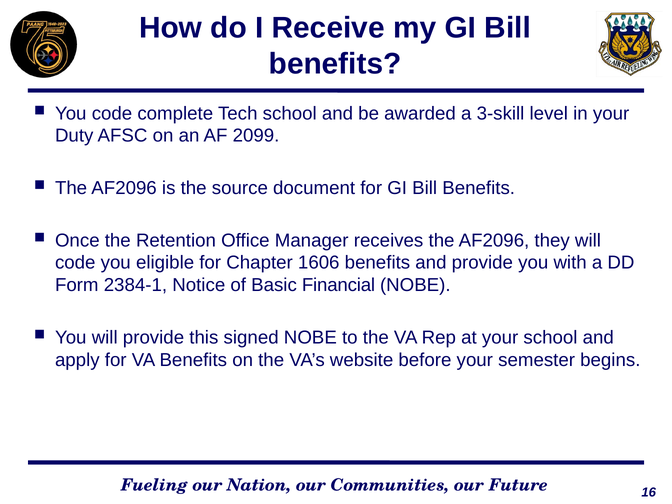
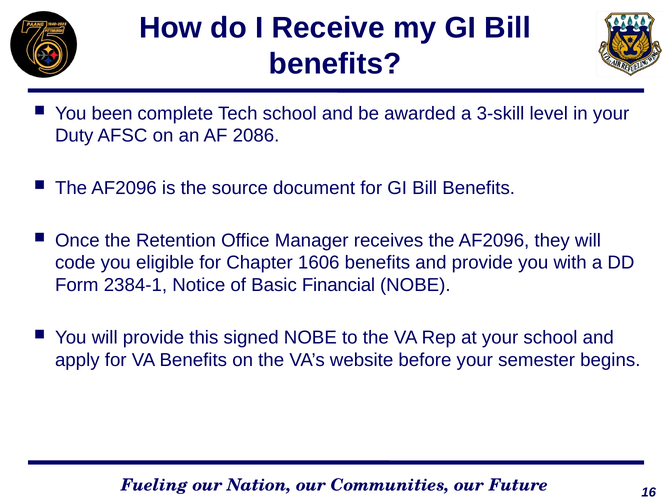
You code: code -> been (112, 113)
2099: 2099 -> 2086 (256, 136)
